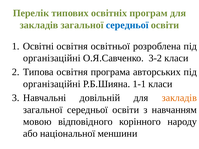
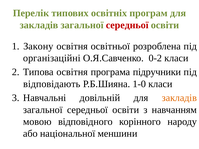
середньої colour: blue -> red (127, 25)
Освітні: Освітні -> Закону (38, 46)
3-2: 3-2 -> 0-2 (155, 58)
авторських: авторських -> підручники (157, 72)
організаційні: організаційні -> відповідають (52, 84)
1-1: 1-1 -> 1-0 (139, 84)
